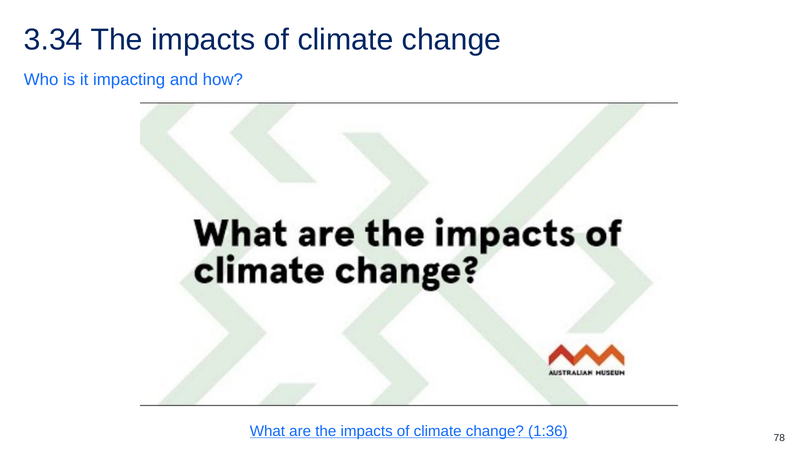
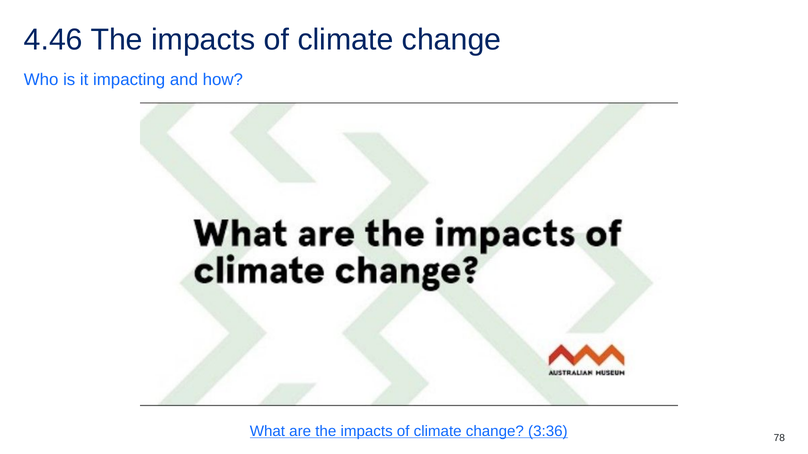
3.34: 3.34 -> 4.46 (53, 40)
1:36: 1:36 -> 3:36 (548, 432)
